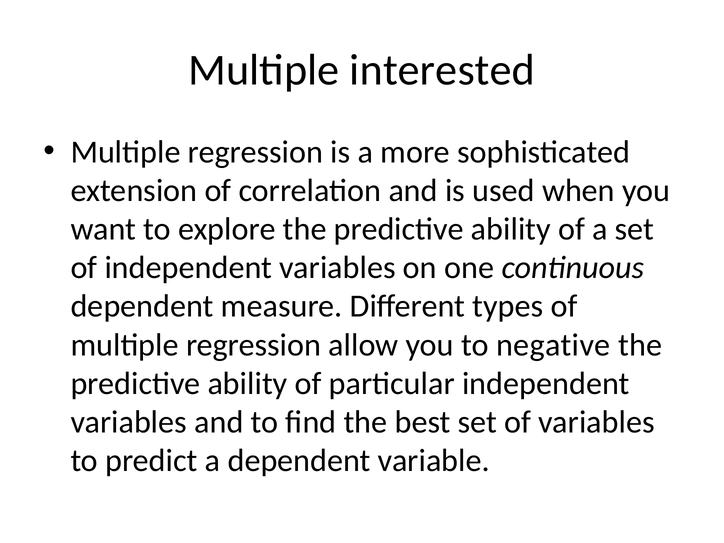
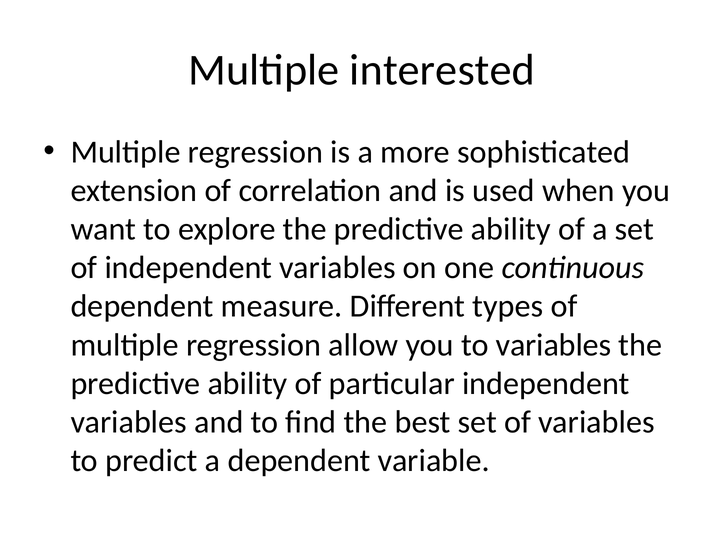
to negative: negative -> variables (554, 345)
